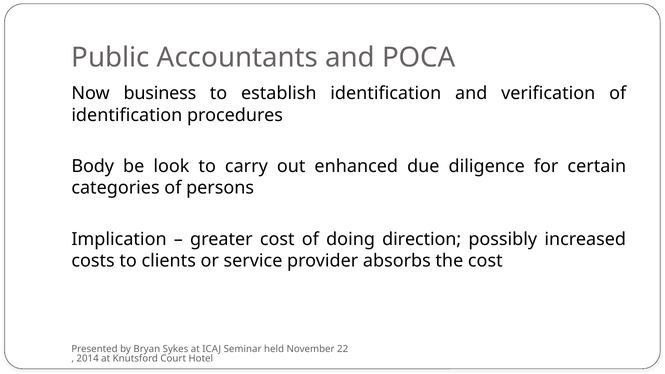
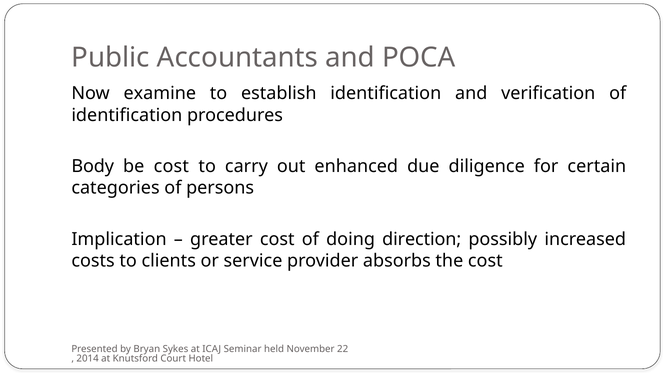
business: business -> examine (160, 93)
be look: look -> cost (171, 166)
